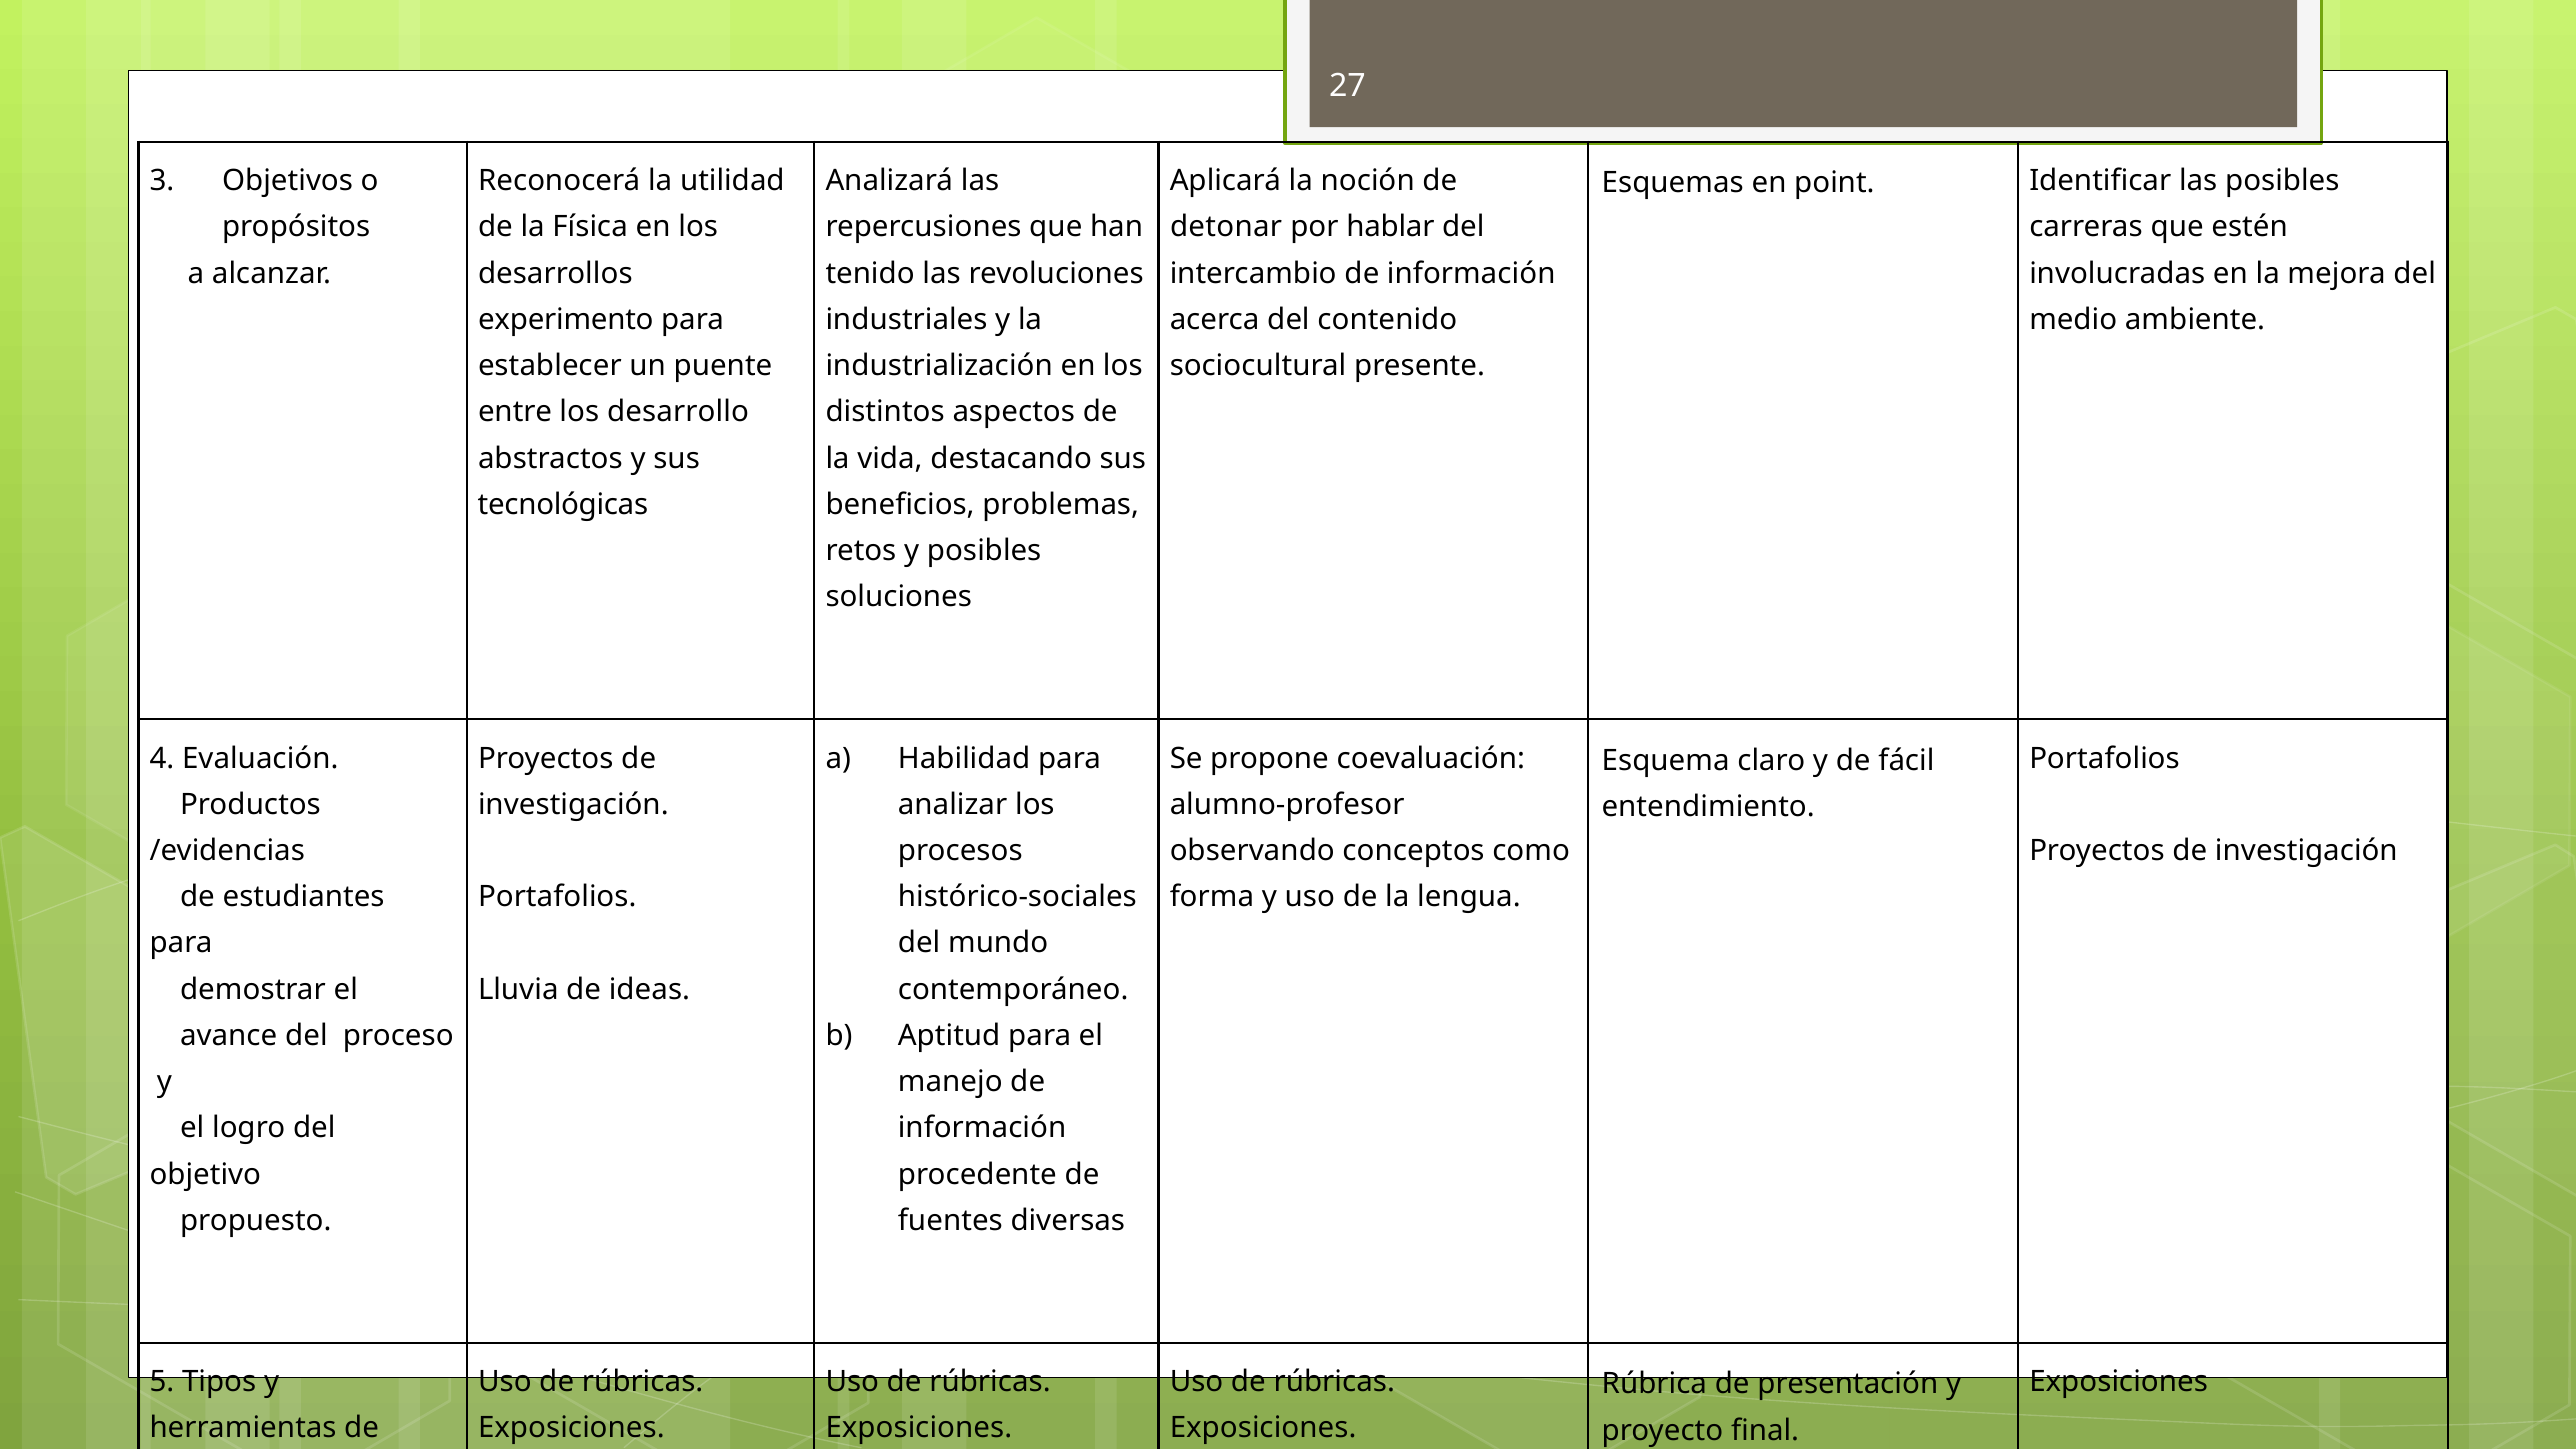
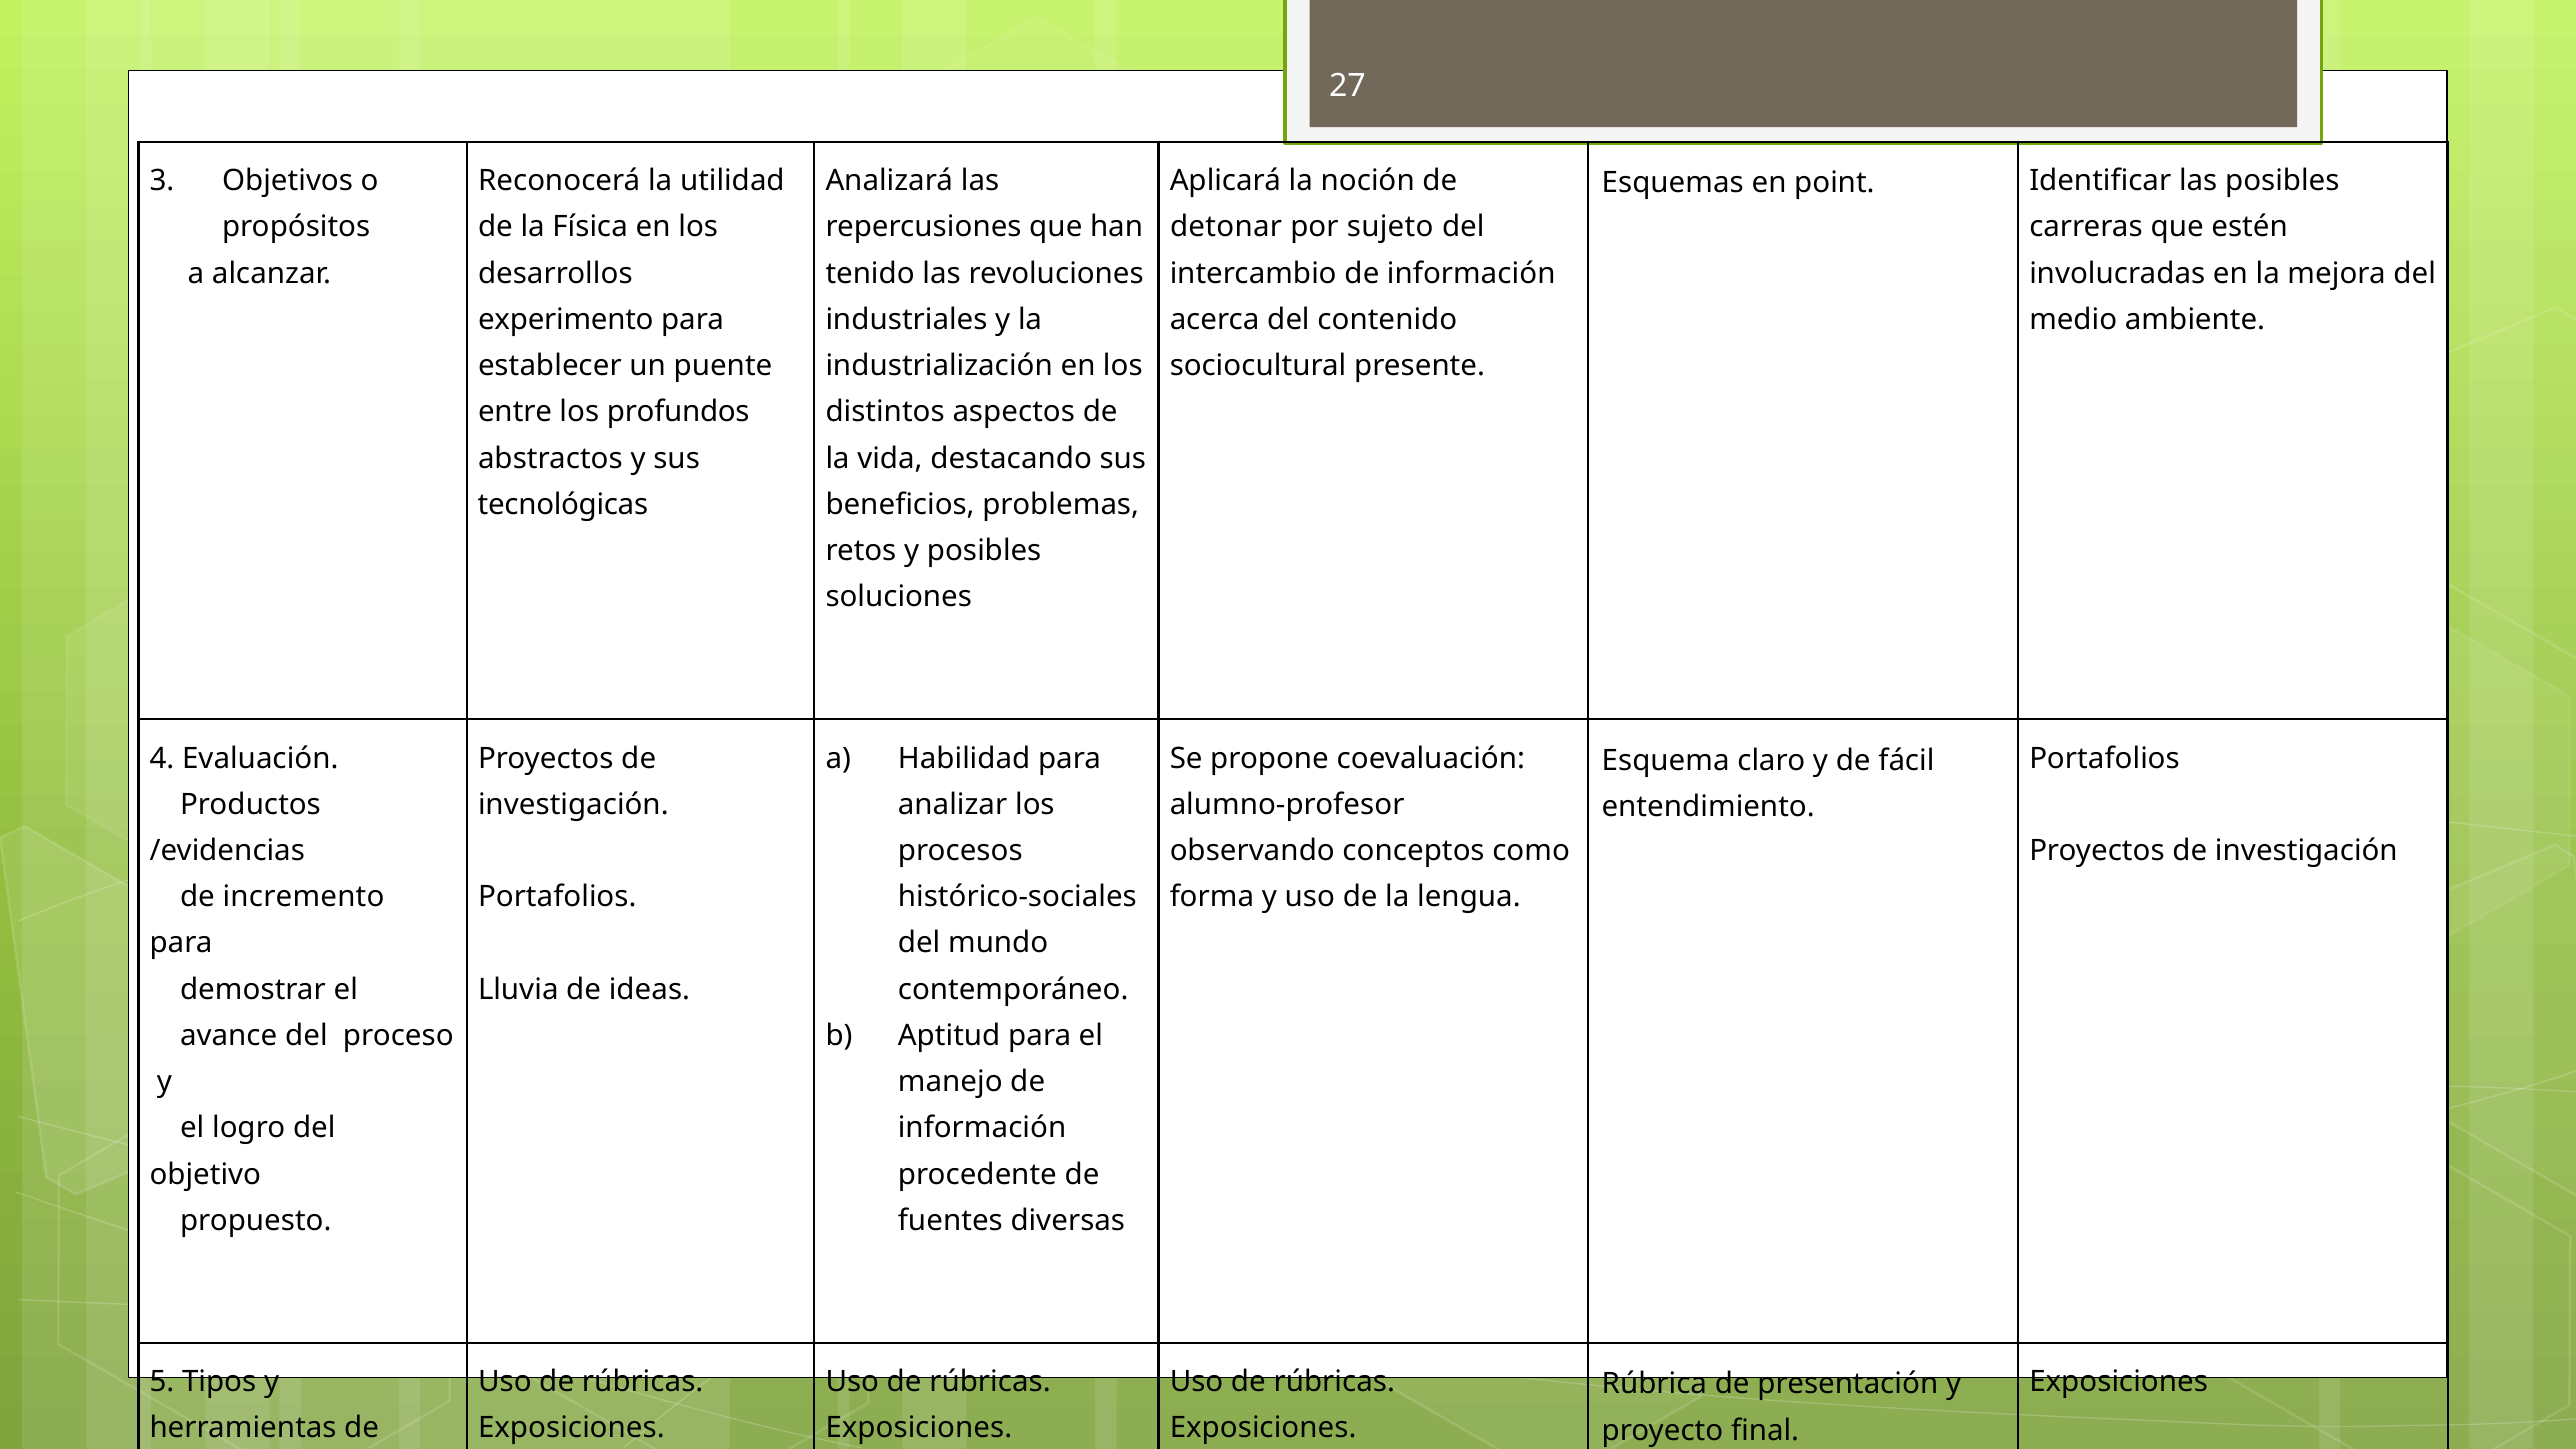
hablar: hablar -> sujeto (1390, 227)
desarrollo: desarrollo -> profundos (678, 412)
estudiantes: estudiantes -> incremento (304, 897)
